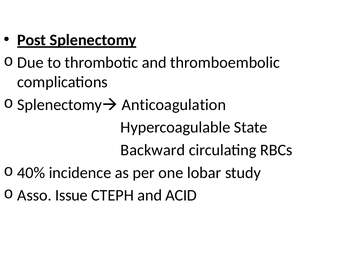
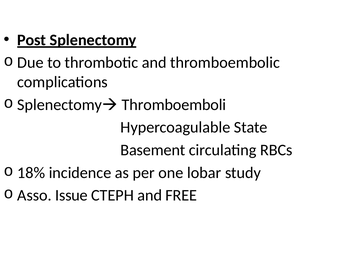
Anticoagulation: Anticoagulation -> Thromboemboli (174, 104)
Backward: Backward -> Basement (153, 150)
40%: 40% -> 18% (31, 172)
ACID: ACID -> FREE (181, 195)
